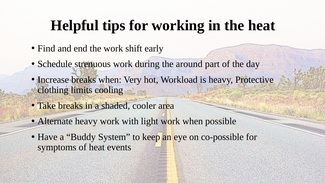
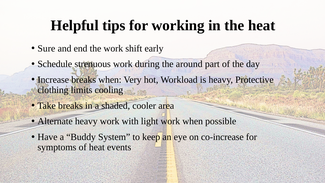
Find: Find -> Sure (46, 48)
co-possible: co-possible -> co-increase (222, 137)
